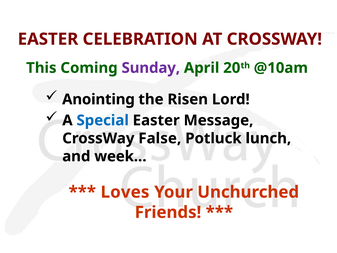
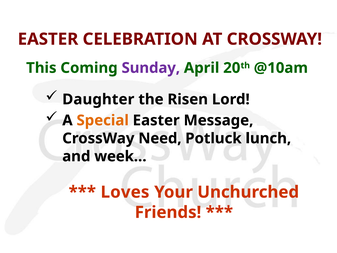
Anointing: Anointing -> Daughter (98, 99)
Special colour: blue -> orange (103, 120)
False: False -> Need (160, 138)
